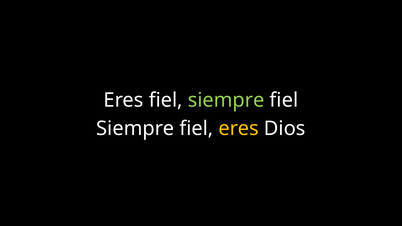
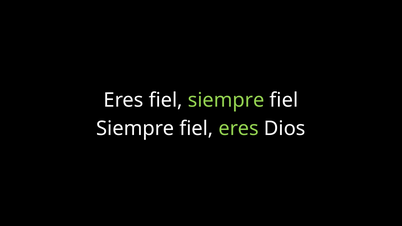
eres colour: yellow -> light green (239, 129)
